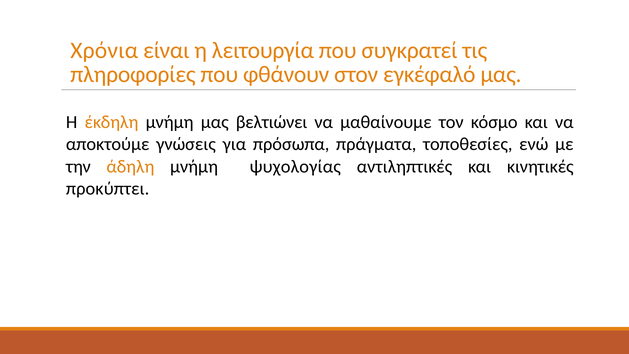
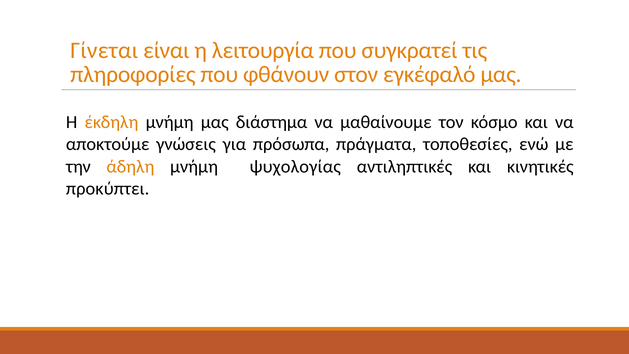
Χρόνια: Χρόνια -> Γίνεται (104, 51)
βελτιώνει: βελτιώνει -> διάστημα (272, 122)
